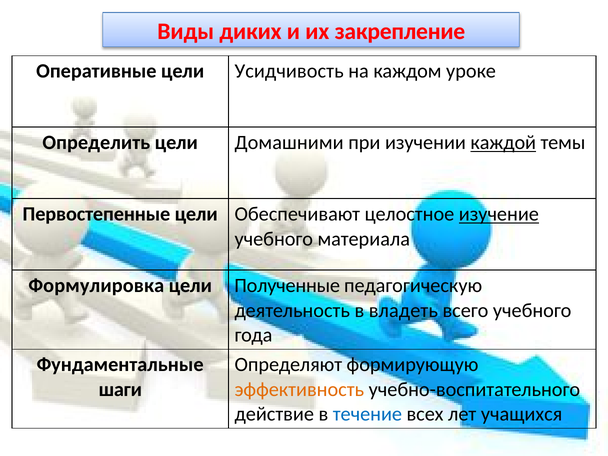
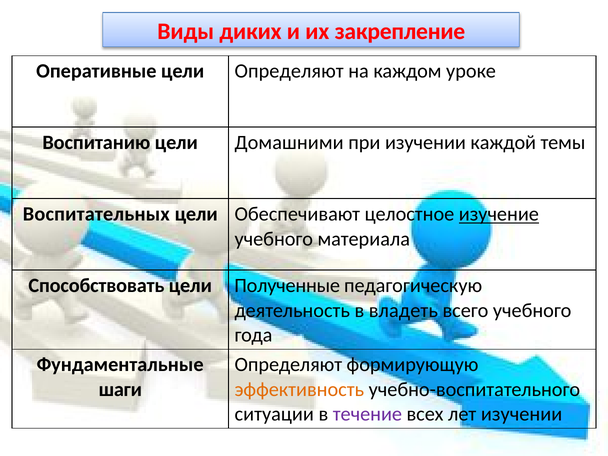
цели Усидчивость: Усидчивость -> Определяют (289, 71)
Определить: Определить -> Воспитанию (96, 143)
каждой underline: present -> none (503, 143)
Первостепенные: Первостепенные -> Воспитательных (96, 214)
Формулировка: Формулировка -> Способствовать (96, 286)
действие: действие -> ситуации (274, 414)
течение colour: blue -> purple (367, 414)
лет учащихся: учащихся -> изучении (522, 414)
